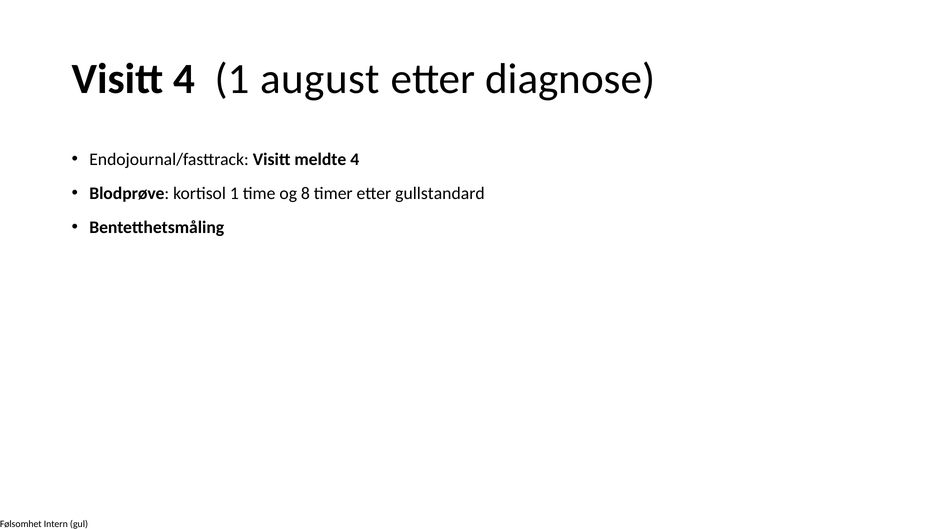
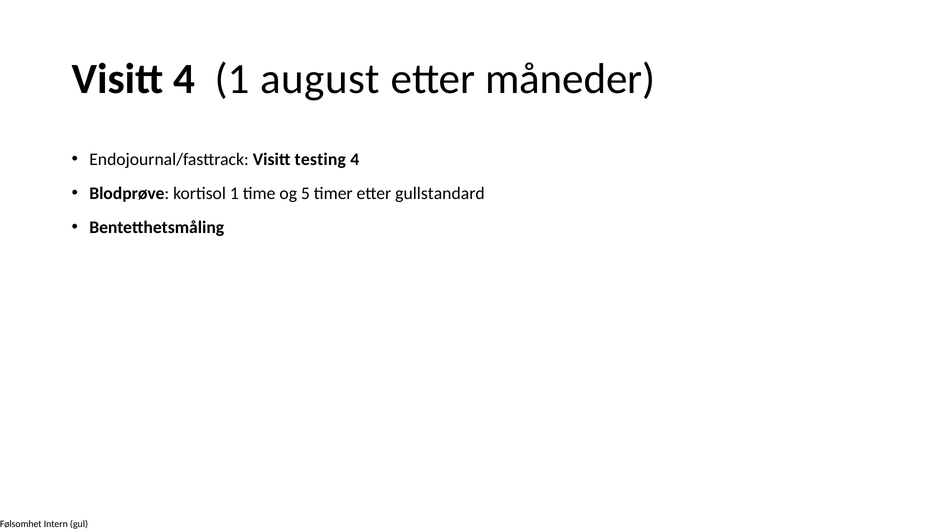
diagnose: diagnose -> måneder (570, 79)
meldte: meldte -> testing (320, 159)
8: 8 -> 5 (305, 193)
